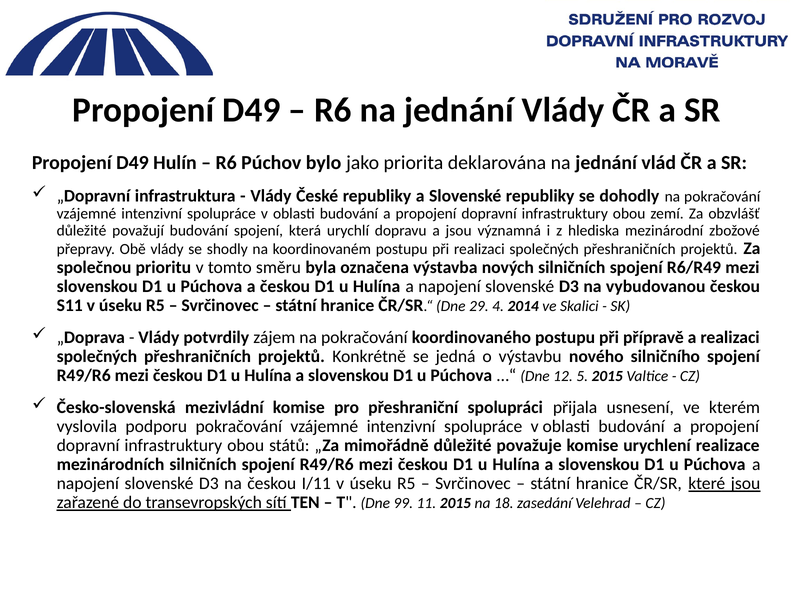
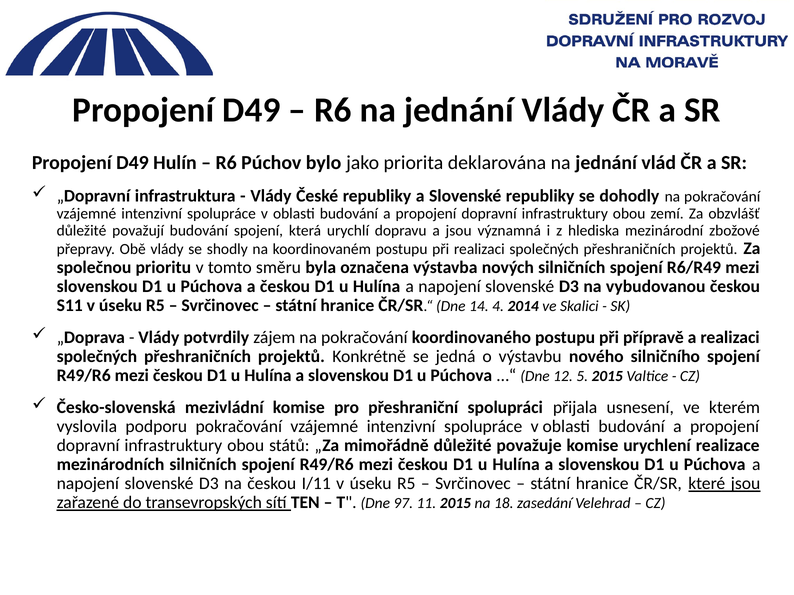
29: 29 -> 14 (479, 306)
99: 99 -> 97 (403, 504)
